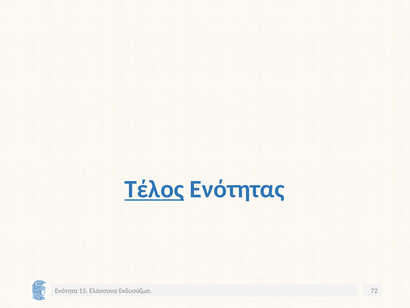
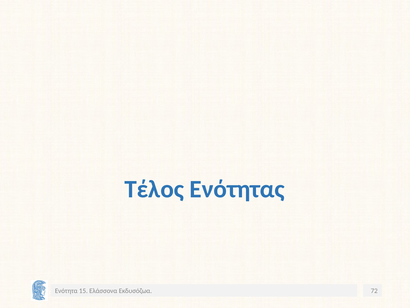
Τέλος underline: present -> none (154, 189)
